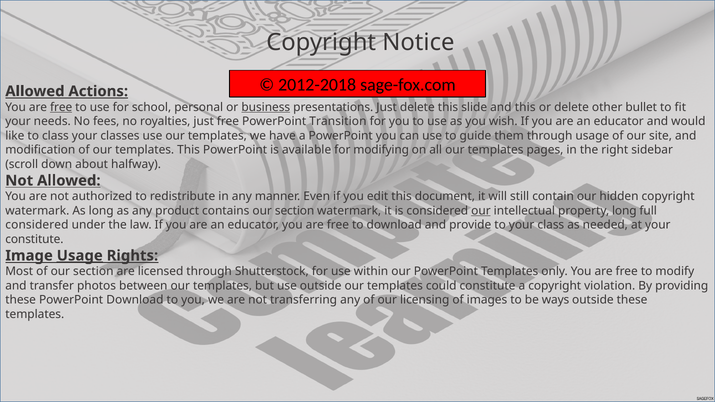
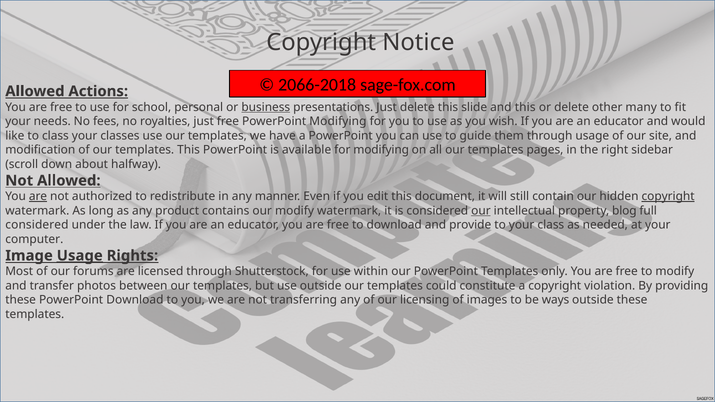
2012-2018: 2012-2018 -> 2066-2018 (317, 85)
free underline: present -> none (61, 107)
bullet: bullet -> many (641, 107)
PowerPoint Transition: Transition -> Modifying (338, 121)
are underline: none -> present (38, 197)
copyright underline: none -> present (668, 197)
contains our section: section -> modify (295, 211)
property long: long -> blog (624, 211)
constitute: constitute -> computer (34, 239)
of our section: section -> forums (93, 272)
